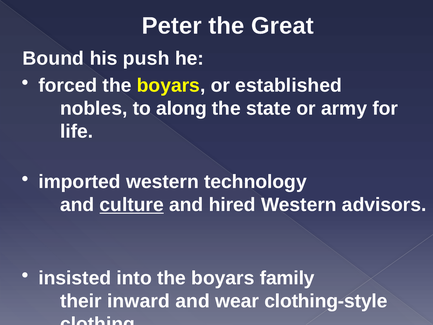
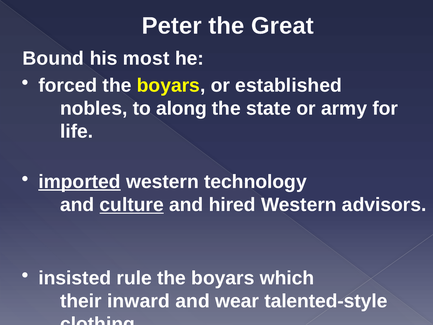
push: push -> most (146, 58)
imported underline: none -> present (80, 182)
into: into -> rule (134, 278)
family: family -> which (287, 278)
clothing-style: clothing-style -> talented-style (326, 301)
